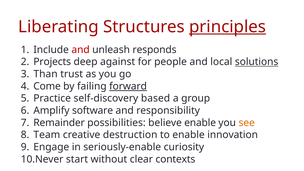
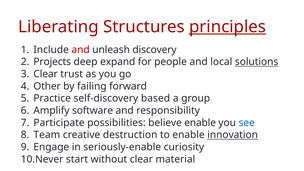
responds: responds -> discovery (155, 50)
against: against -> expand (118, 62)
Than: Than -> Clear (46, 74)
Come: Come -> Other (47, 86)
forward underline: present -> none (128, 86)
Remainder: Remainder -> Participate (59, 123)
see colour: orange -> blue (247, 123)
innovation underline: none -> present (233, 135)
contexts: contexts -> material (175, 159)
